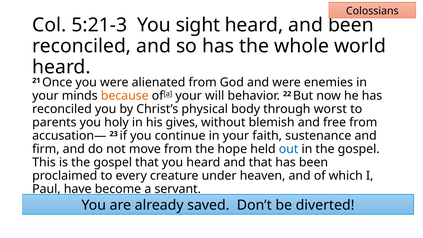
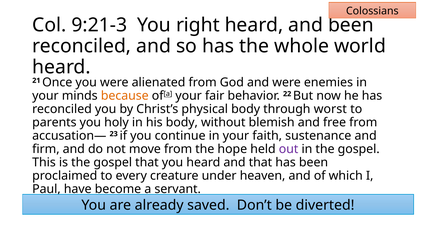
5:21-3: 5:21-3 -> 9:21-3 (99, 25)
sight: sight -> right (198, 25)
will: will -> fair (215, 96)
his gives: gives -> body (182, 122)
out colour: blue -> purple (289, 149)
